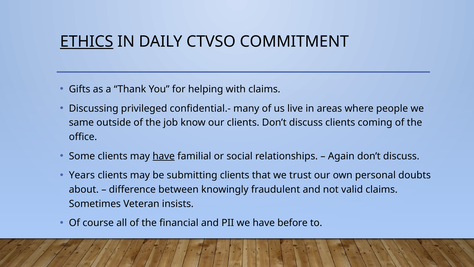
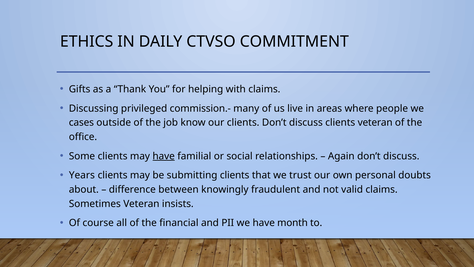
ETHICS underline: present -> none (87, 42)
confidential.-: confidential.- -> commission.- (200, 108)
same: same -> cases (81, 123)
clients coming: coming -> veteran (375, 123)
before: before -> month (293, 223)
